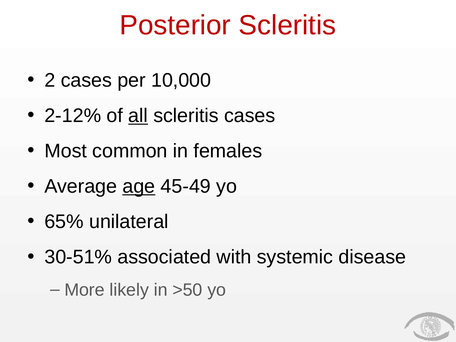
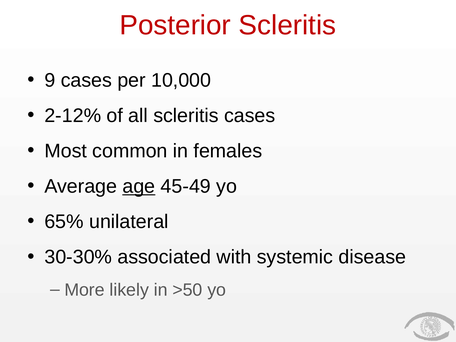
2: 2 -> 9 (50, 80)
all underline: present -> none (138, 116)
30-51%: 30-51% -> 30-30% (78, 257)
